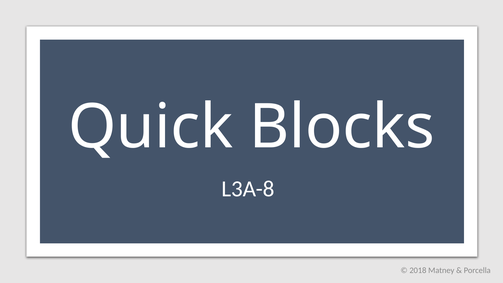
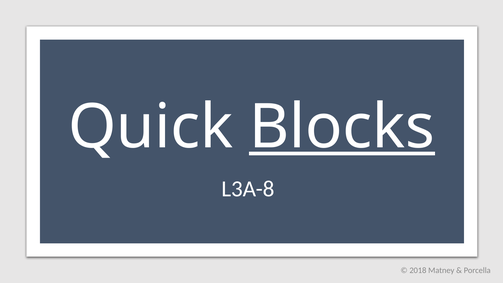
Blocks underline: none -> present (342, 127)
